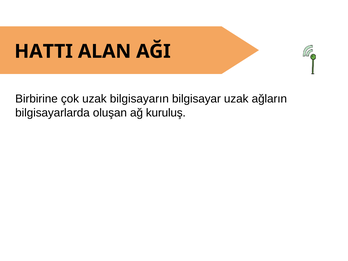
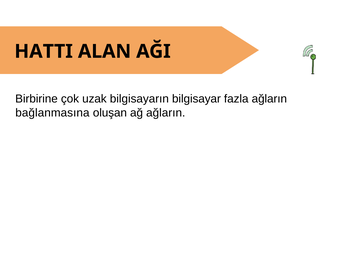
bilgisayar uzak: uzak -> fazla (236, 99)
bilgisayarlarda: bilgisayarlarda -> bağlanmasına (52, 113)
ağ kuruluş: kuruluş -> ağların (166, 113)
